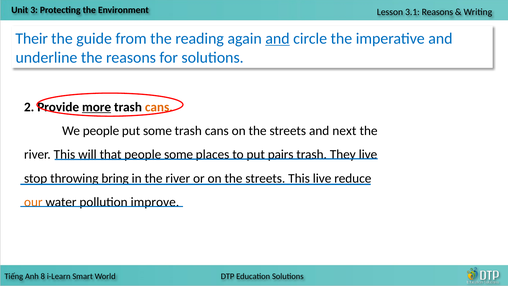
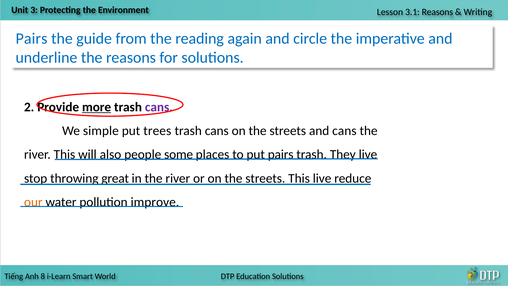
Their: Their -> Pairs (31, 38)
and underline: present -> none (277, 38)
cans colour: orange -> purple (159, 107)
We people: people -> simple (101, 131)
put some: some -> trees (157, 131)
and next: next -> cans (344, 131)
that: that -> also (110, 154)
bring: bring -> great (115, 178)
